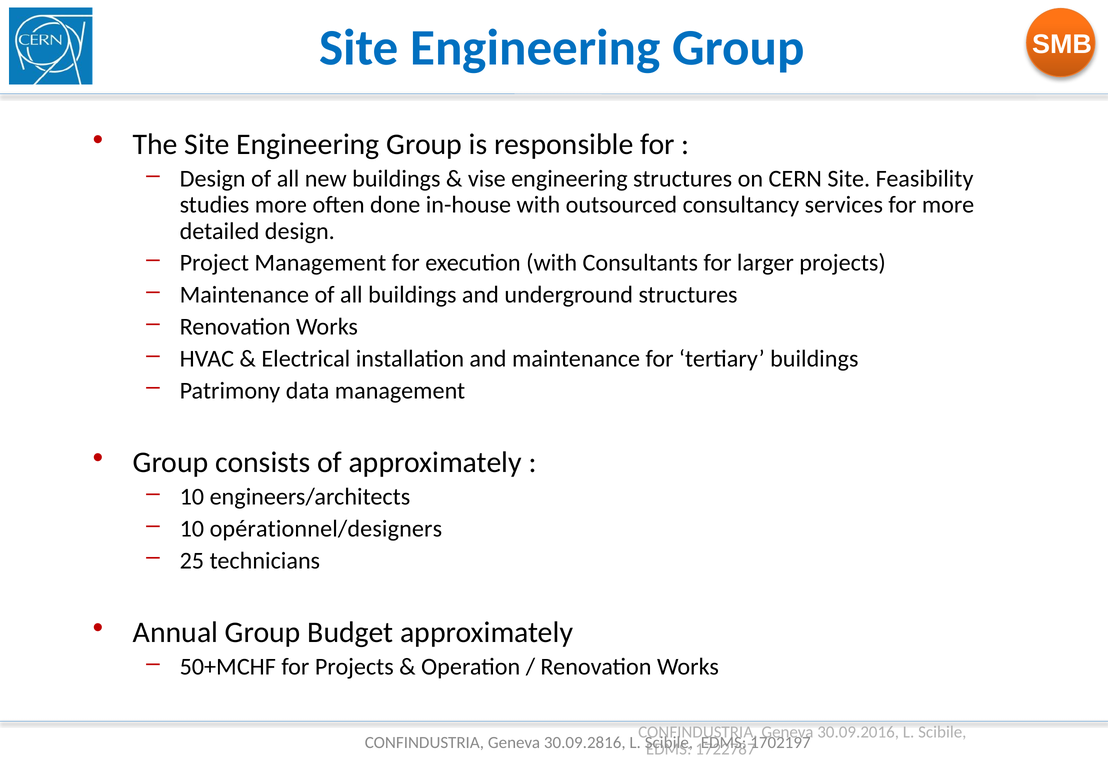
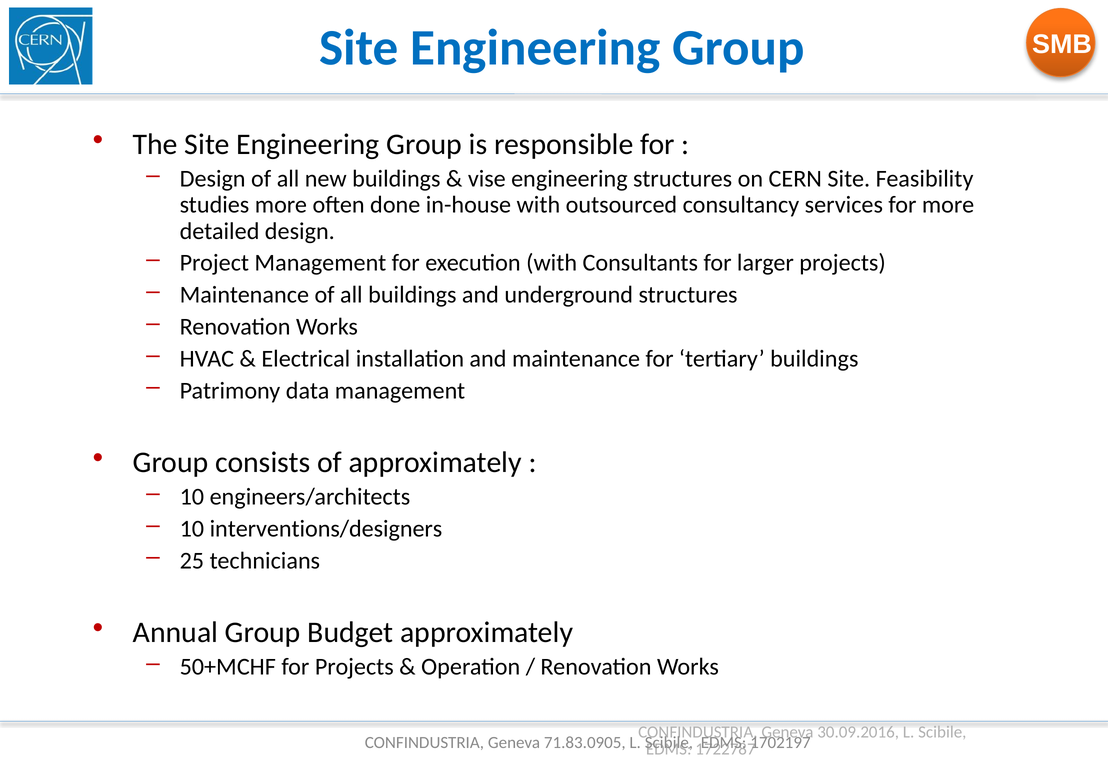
opérationnel/designers: opérationnel/designers -> interventions/designers (326, 529)
30.09.2816: 30.09.2816 -> 71.83.0905 (585, 743)
